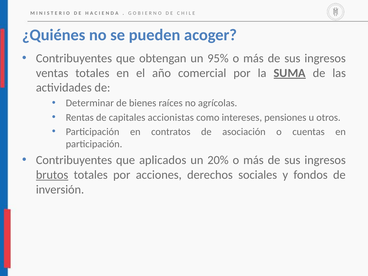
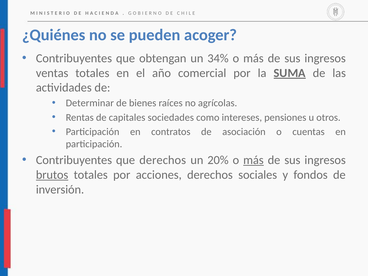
95%: 95% -> 34% (218, 58)
accionistas: accionistas -> sociedades (171, 117)
que aplicados: aplicados -> derechos (163, 160)
más underline: none -> present (253, 160)
